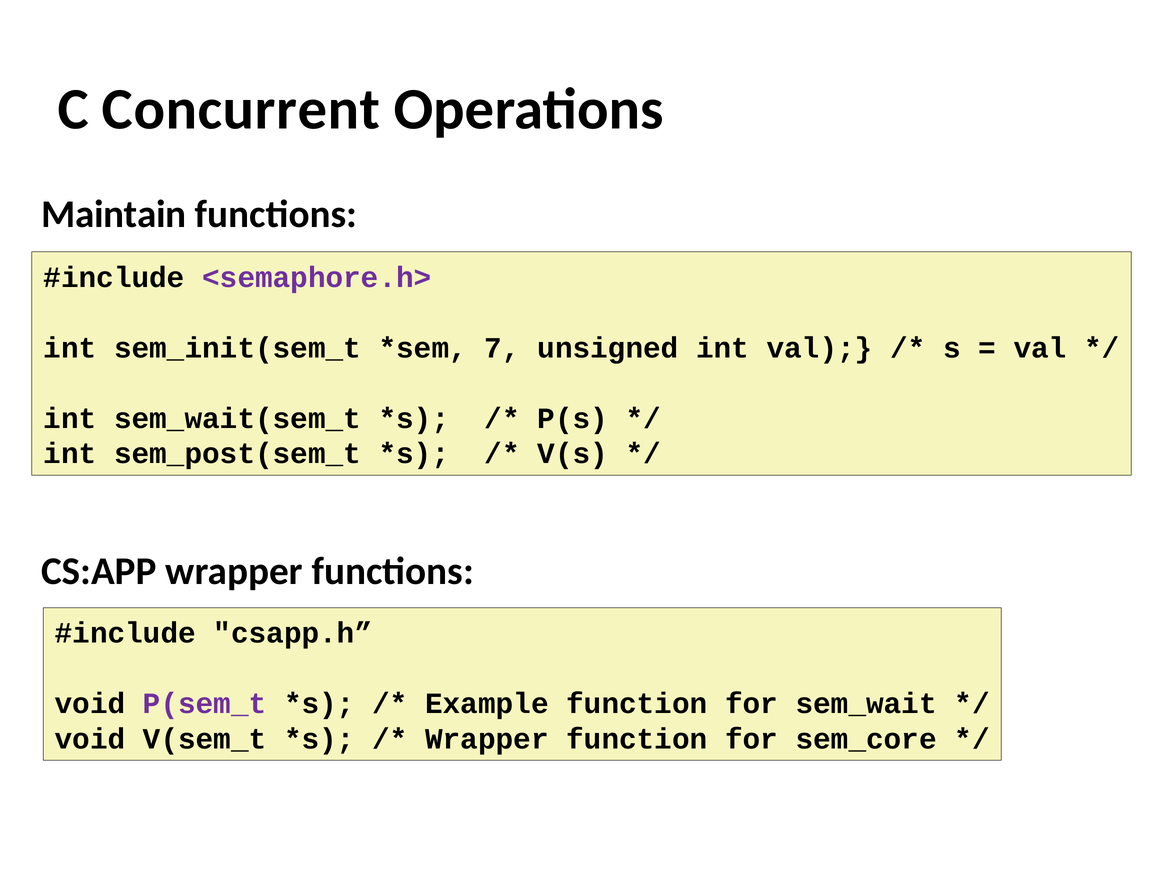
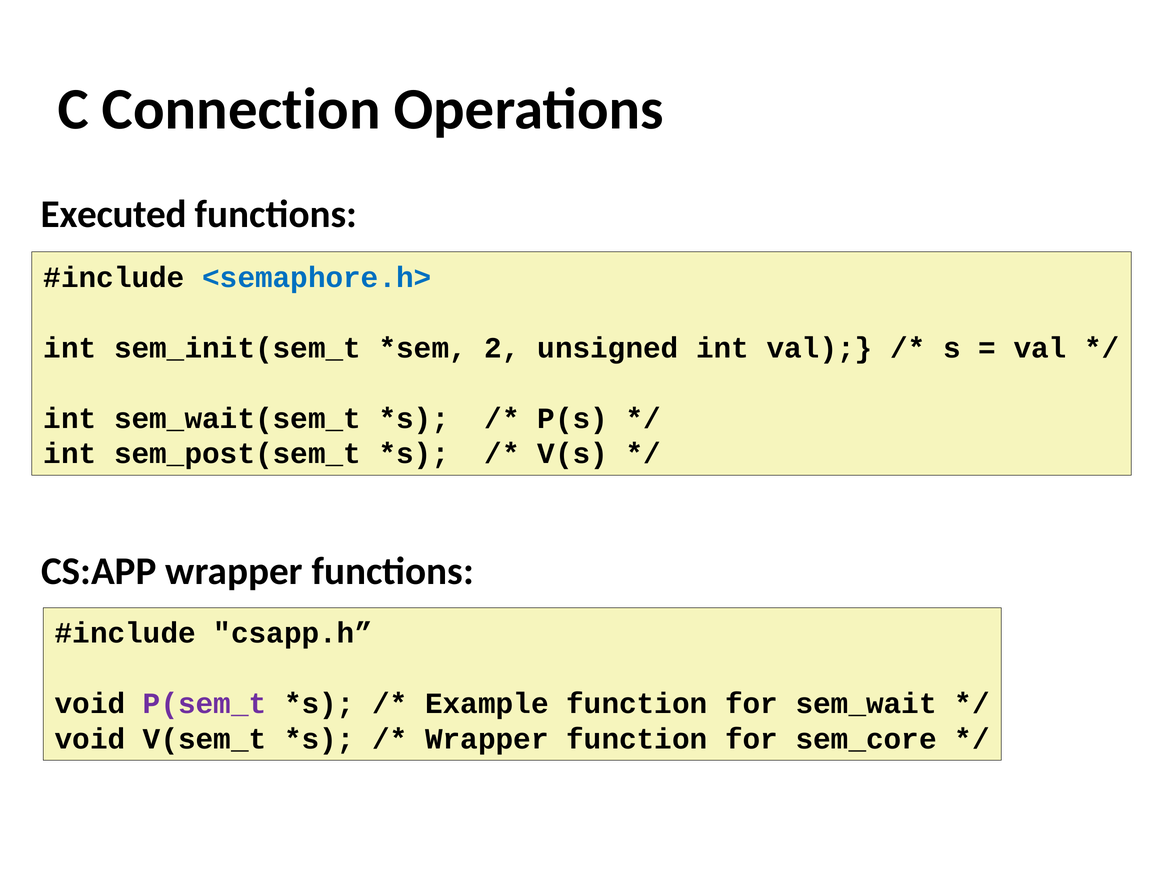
Concurrent: Concurrent -> Connection (241, 109)
Maintain: Maintain -> Executed (114, 214)
<semaphore.h> colour: purple -> blue (317, 277)
7: 7 -> 2 (502, 348)
